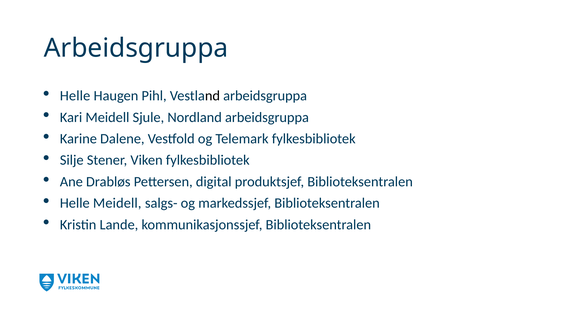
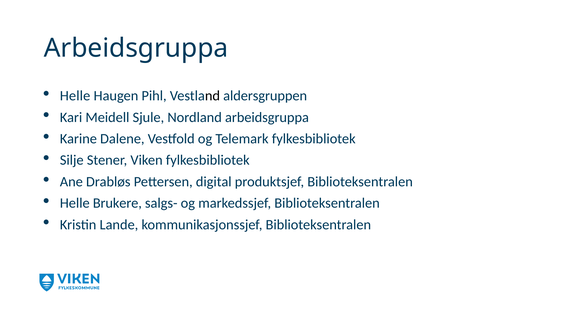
Vestland arbeidsgruppa: arbeidsgruppa -> aldersgruppen (265, 96)
Helle Meidell: Meidell -> Brukere (117, 203)
